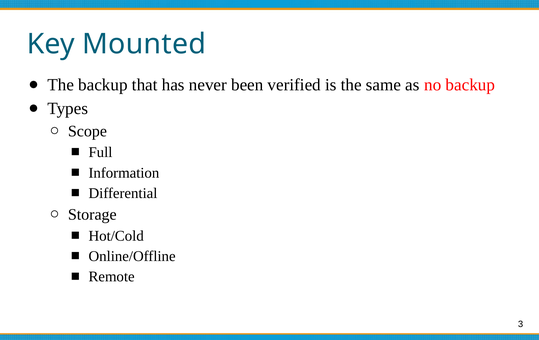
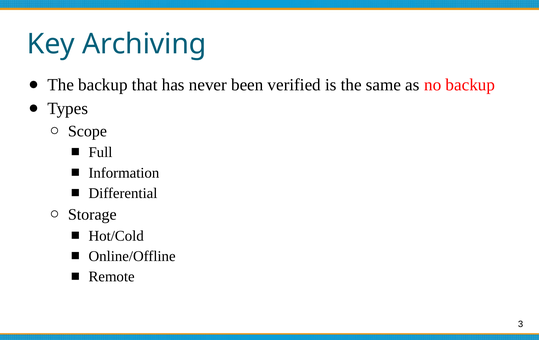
Mounted: Mounted -> Archiving (144, 44)
